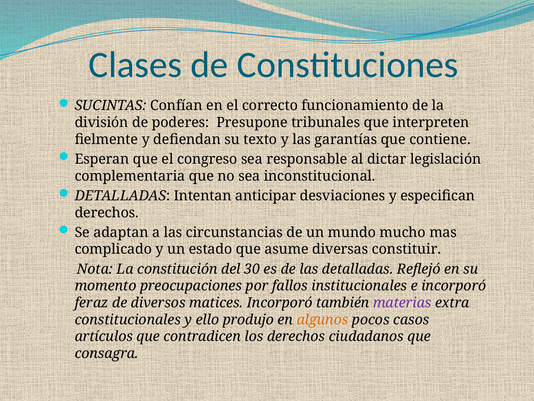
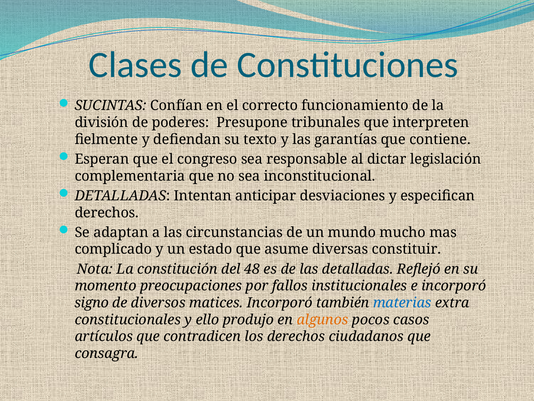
30: 30 -> 48 (252, 269)
feraz: feraz -> signo (92, 302)
materias colour: purple -> blue (402, 302)
